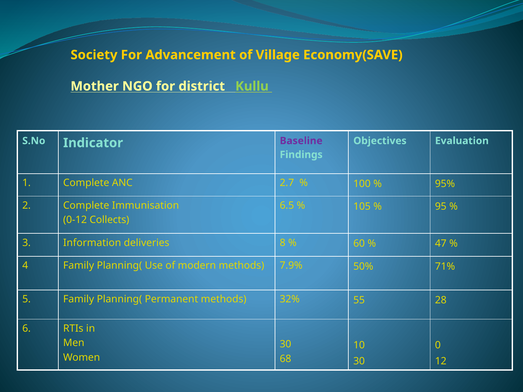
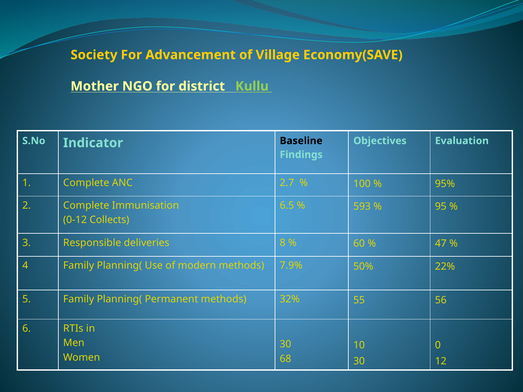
Baseline colour: purple -> black (301, 141)
105: 105 -> 593 (362, 206)
Information: Information -> Responsible (92, 243)
71%: 71% -> 22% (445, 267)
28: 28 -> 56 (441, 300)
